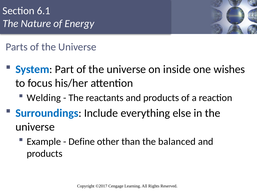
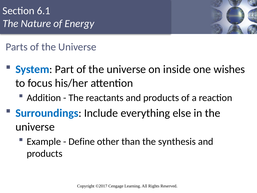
Welding: Welding -> Addition (44, 98)
balanced: balanced -> synthesis (177, 141)
